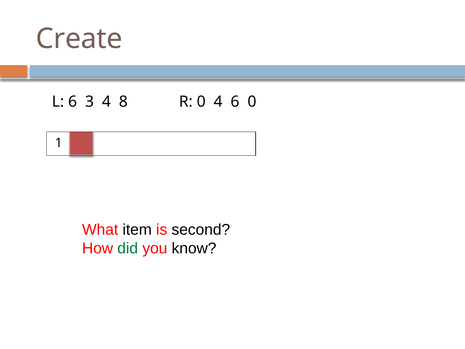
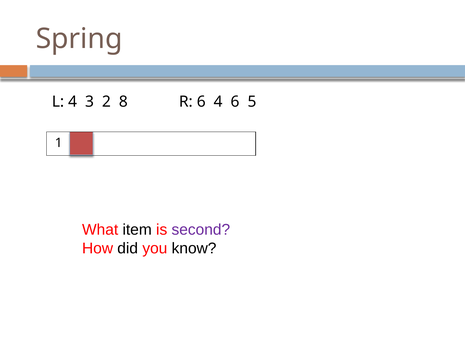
Create: Create -> Spring (79, 39)
L 6: 6 -> 4 (73, 102)
3 4: 4 -> 2 (106, 102)
R 0: 0 -> 6 (201, 102)
6 0: 0 -> 5 (252, 102)
second colour: black -> purple (201, 230)
did colour: green -> black (128, 248)
